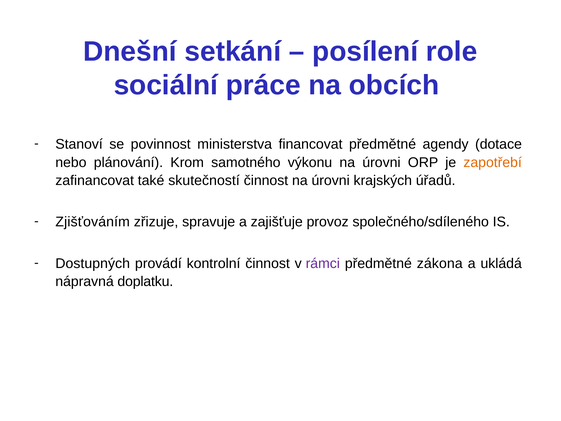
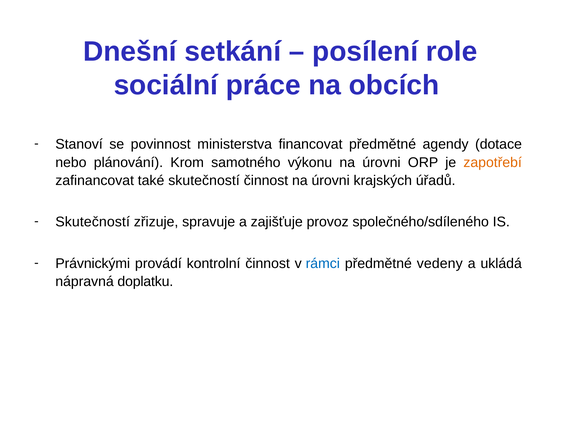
Zjišťováním: Zjišťováním -> Skutečností (93, 222)
Dostupných: Dostupných -> Právnickými (93, 264)
rámci colour: purple -> blue (323, 264)
zákona: zákona -> vedeny (440, 264)
